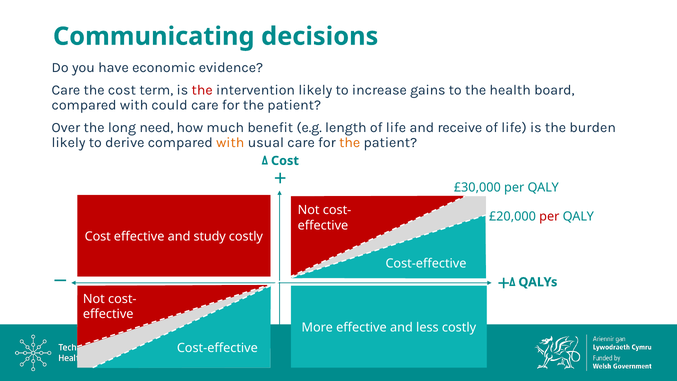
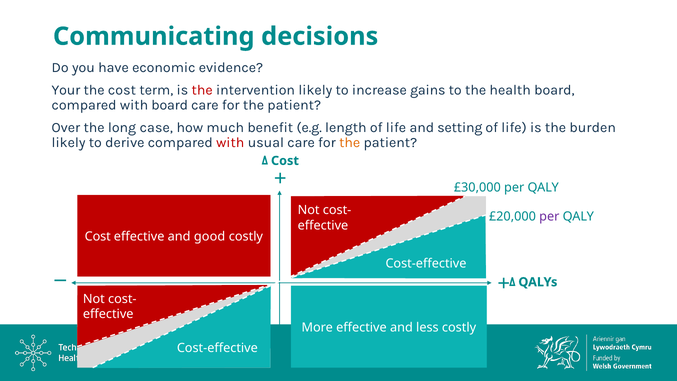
Care: Care -> Your (66, 90)
with could: could -> board (170, 105)
need: need -> case (156, 127)
receive: receive -> setting (460, 127)
with colour: orange -> red (230, 143)
per colour: red -> purple (549, 217)
study: study -> good (210, 236)
